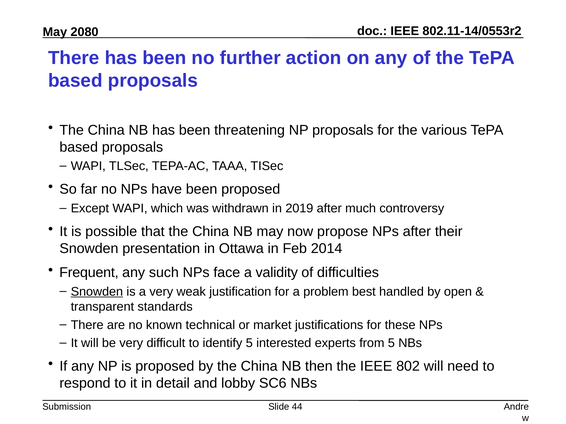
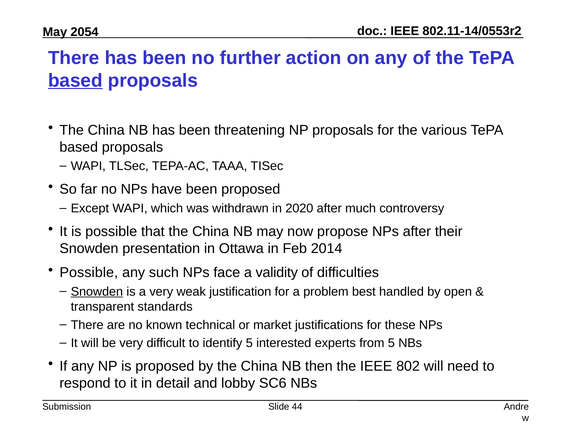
2080: 2080 -> 2054 (85, 32)
based underline: none -> present (75, 81)
2019: 2019 -> 2020 (299, 209)
Frequent: Frequent -> Possible (89, 273)
